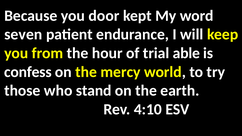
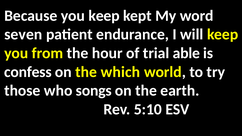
you door: door -> keep (104, 16)
mercy: mercy -> which (120, 72)
stand: stand -> songs (94, 91)
4:10: 4:10 -> 5:10 (148, 109)
